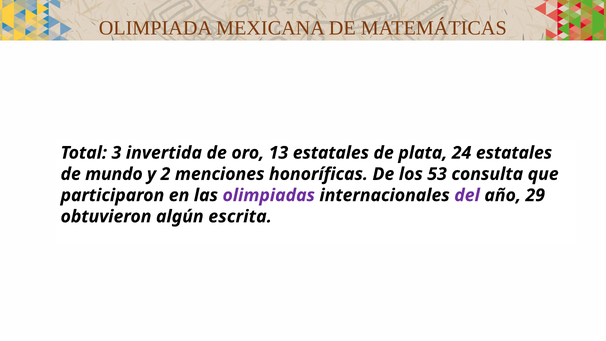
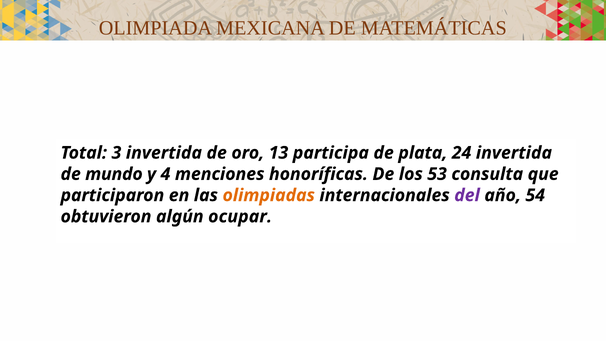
13 estatales: estatales -> participa (331, 153)
24 estatales: estatales -> invertida (514, 153)
2: 2 -> 4 (166, 174)
olimpiadas colour: purple -> orange (269, 195)
29: 29 -> 54 (535, 195)
escrita: escrita -> ocupar (240, 216)
